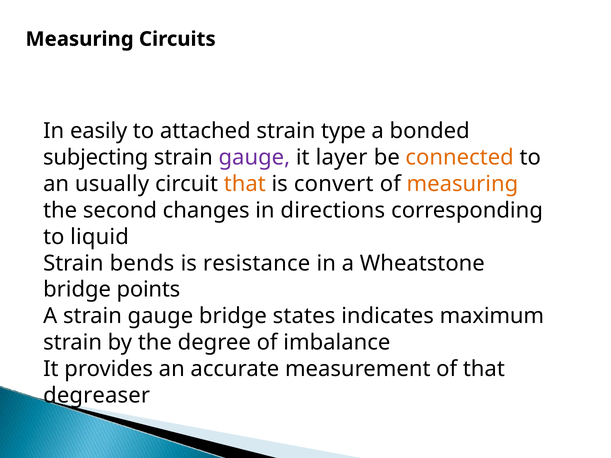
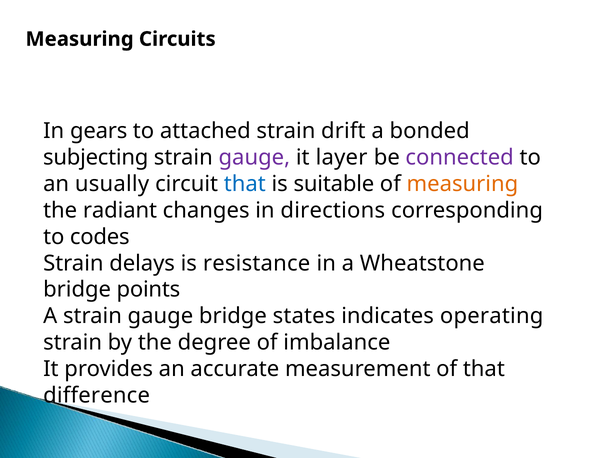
easily: easily -> gears (99, 131)
type: type -> drift (343, 131)
connected colour: orange -> purple (460, 158)
that colour: orange -> blue (245, 184)
convert: convert -> suitable (334, 184)
second: second -> radiant (120, 210)
liquid: liquid -> codes (100, 237)
bends: bends -> delays (142, 263)
maximum: maximum -> operating (492, 316)
degreaser: degreaser -> difference (97, 396)
